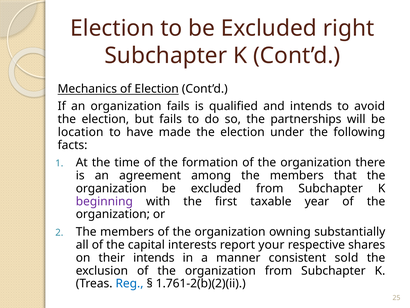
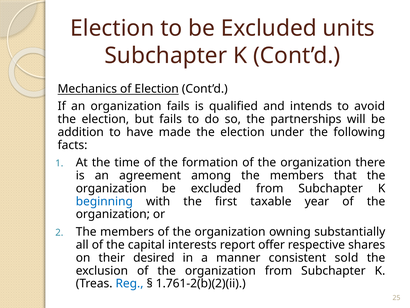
right: right -> units (349, 28)
location: location -> addition (81, 132)
beginning colour: purple -> blue (104, 201)
your: your -> offer (272, 244)
their intends: intends -> desired (154, 257)
